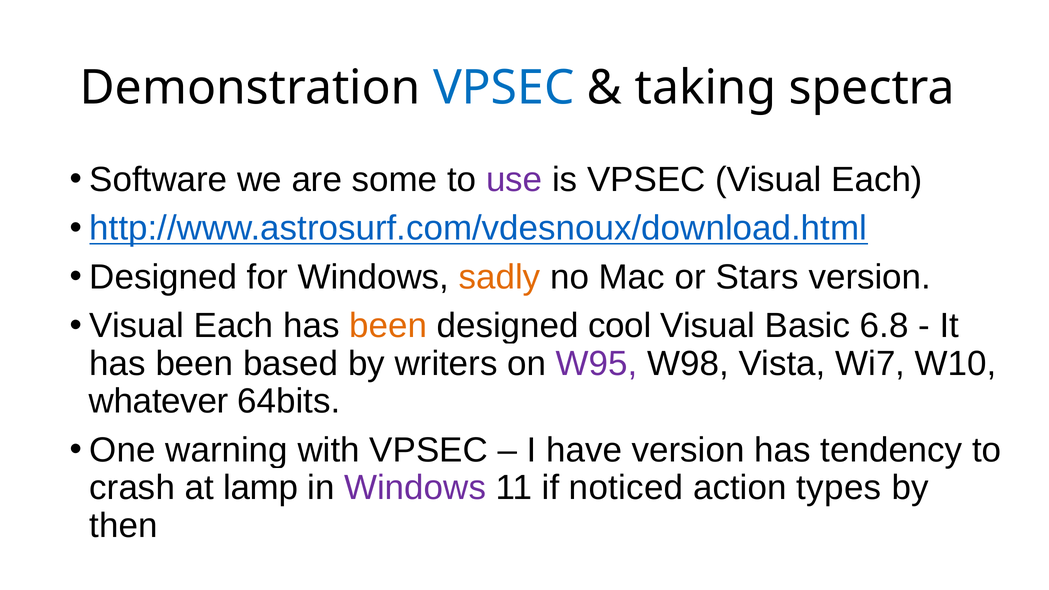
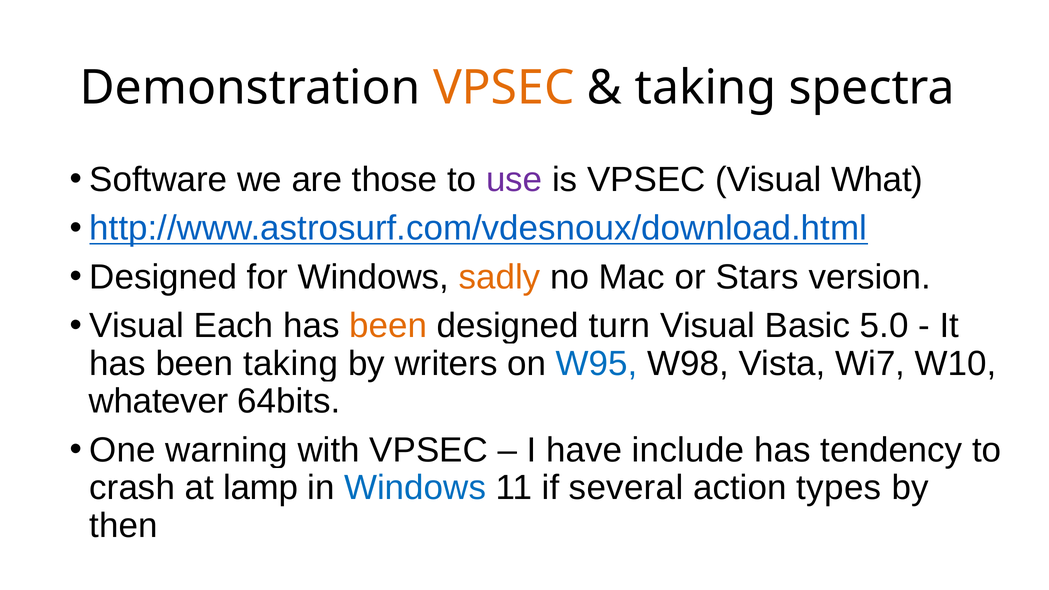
VPSEC colour: blue -> orange (504, 88)
some: some -> those (395, 180)
VPSEC Visual Each: Each -> What (877, 180)
cool: cool -> turn (619, 326)
6.8: 6.8 -> 5.0 (884, 326)
been based: based -> taking (290, 364)
W95 colour: purple -> blue (597, 364)
have version: version -> include (688, 450)
Windows colour: purple -> blue (415, 488)
noticed: noticed -> several (626, 488)
